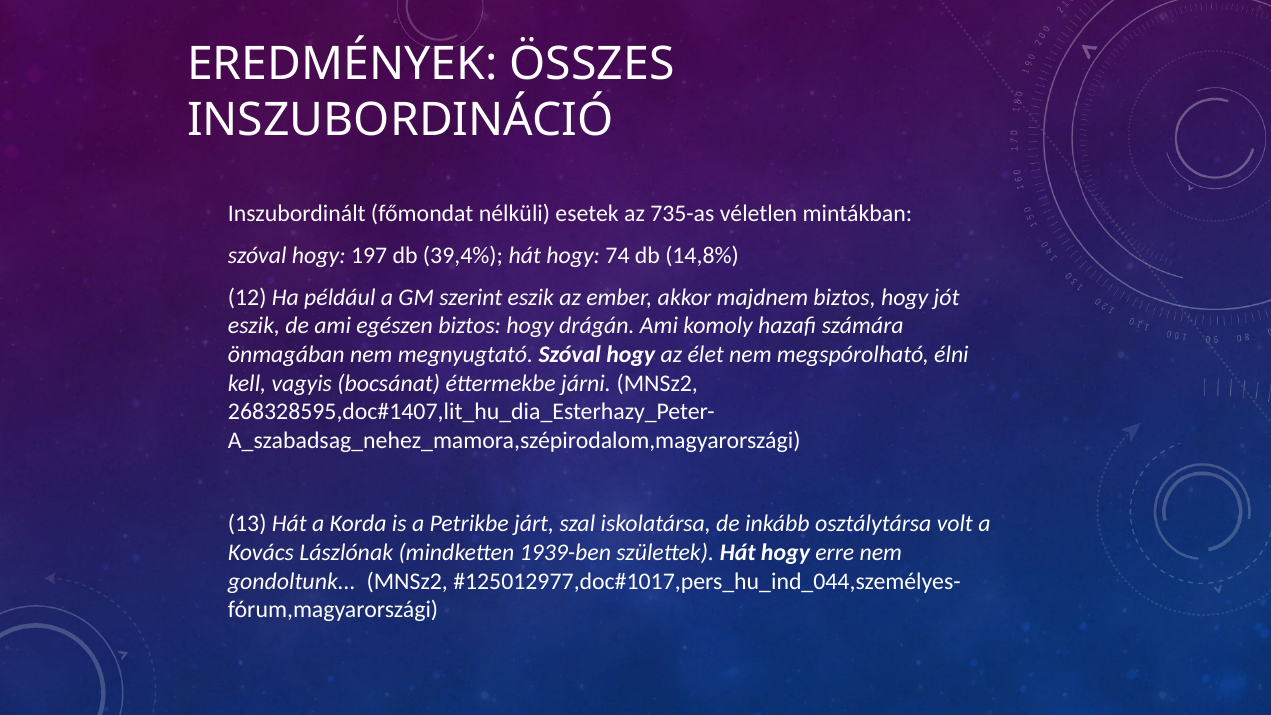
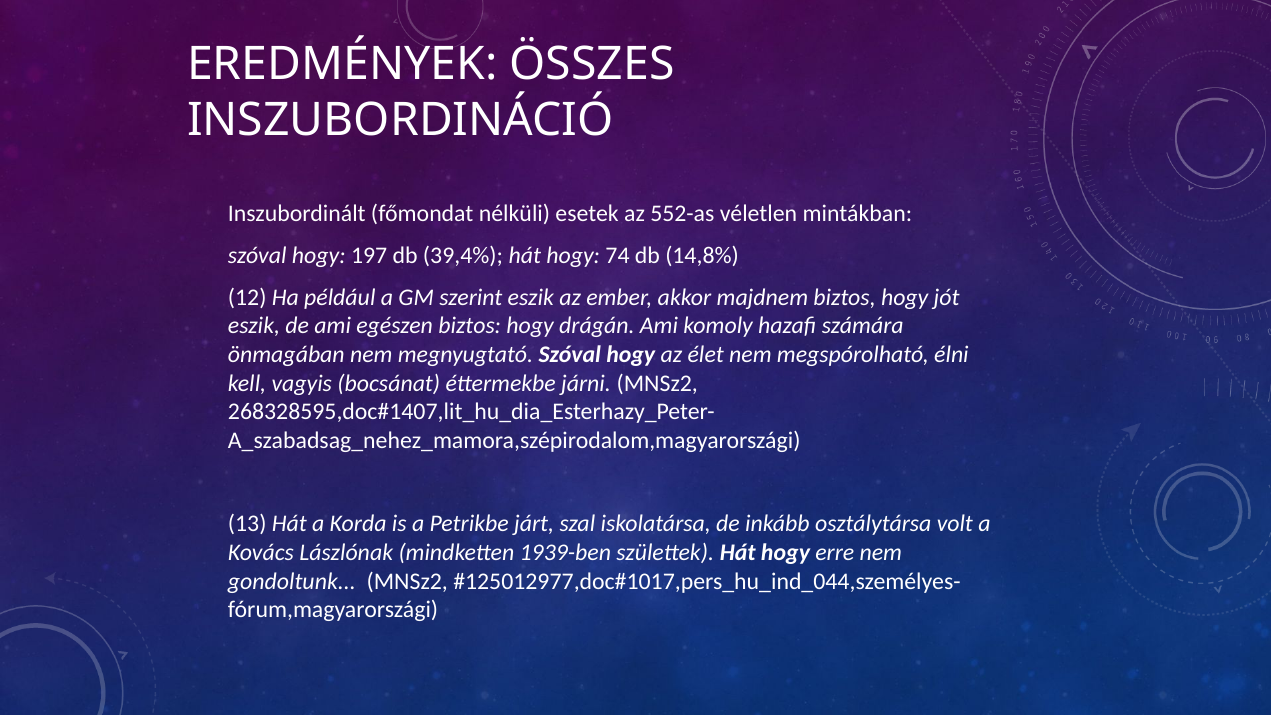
735-as: 735-as -> 552-as (682, 214)
